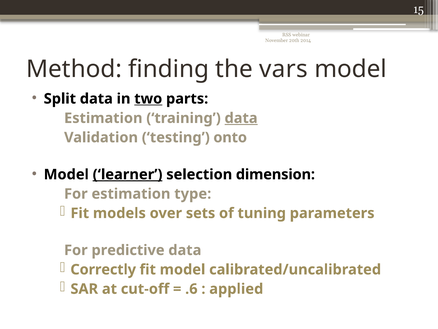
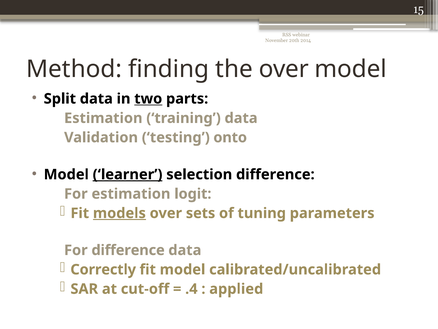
the vars: vars -> over (284, 69)
data underline: present -> none (241, 118)
selection dimension: dimension -> difference (275, 174)
type: type -> logit (193, 194)
models underline: none -> present (119, 213)
For predictive: predictive -> difference (128, 250)
.6: .6 -> .4 (191, 289)
